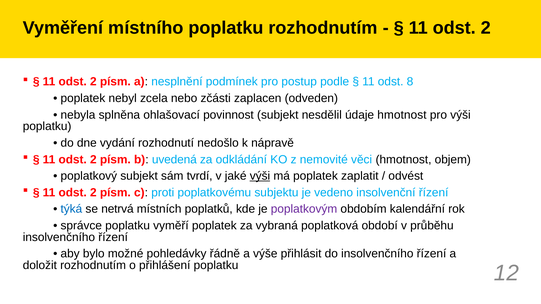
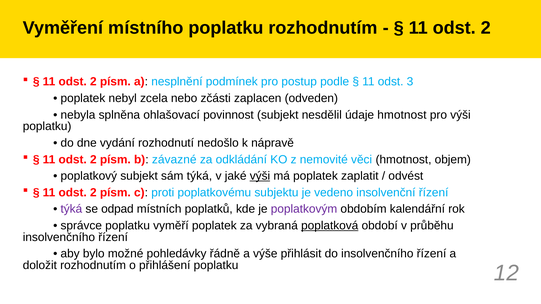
8: 8 -> 3 (410, 82)
uvedená: uvedená -> závazné (174, 160)
sám tvrdí: tvrdí -> týká (199, 176)
týká colour: blue -> purple (71, 209)
netrvá: netrvá -> odpad (117, 209)
poplatková underline: none -> present (330, 226)
